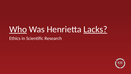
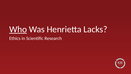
Lacks underline: present -> none (95, 29)
